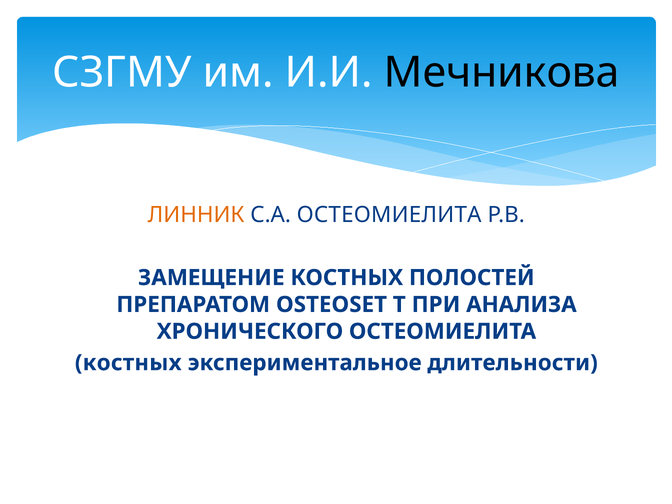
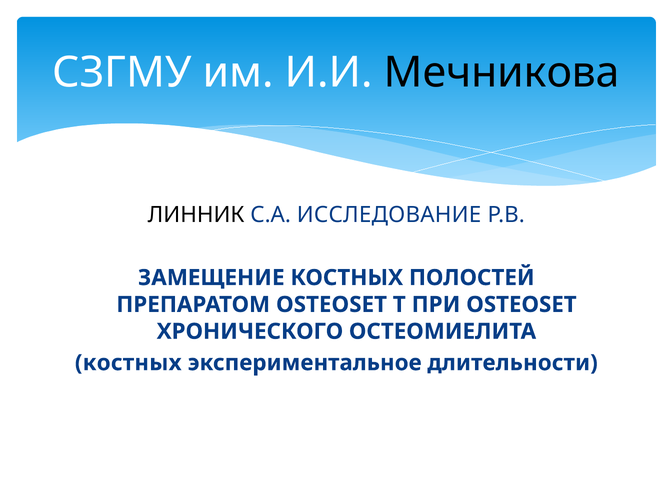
ЛИННИК colour: orange -> black (196, 215)
С.А ОСТЕОМИЕЛИТА: ОСТЕОМИЕЛИТА -> ИССЛЕДОВАНИЕ (389, 215)
ПРИ АНАЛИЗА: АНАЛИЗА -> OSTEOSET (521, 305)
